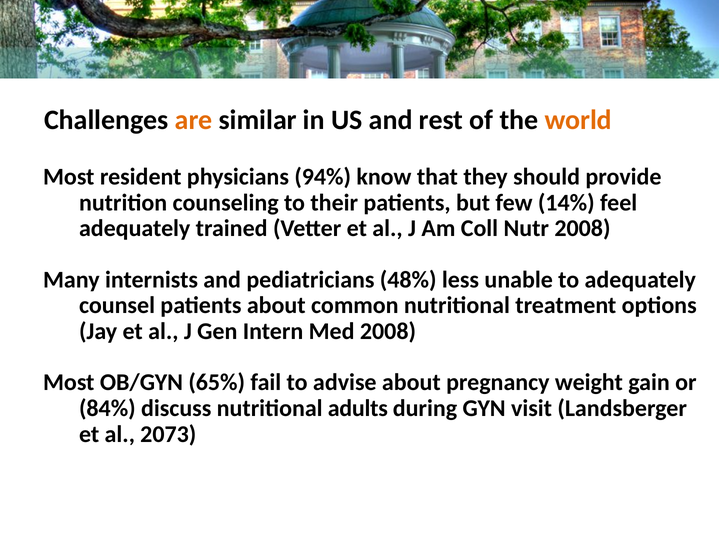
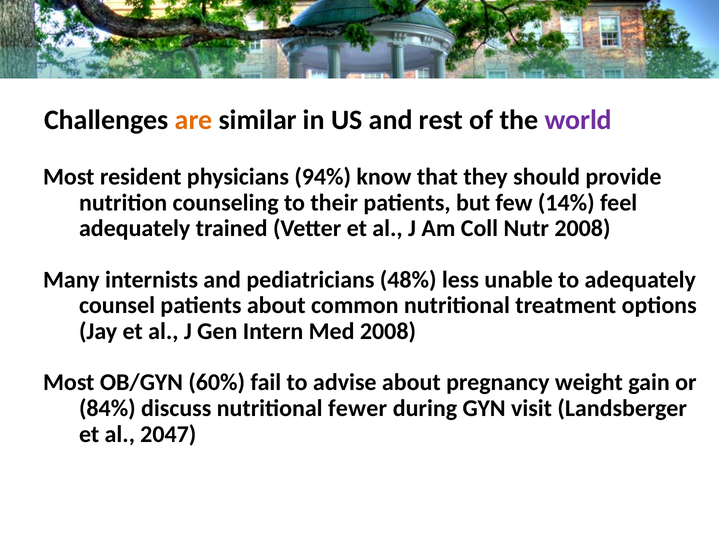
world colour: orange -> purple (578, 120)
65%: 65% -> 60% (217, 382)
adults: adults -> fewer (358, 408)
2073: 2073 -> 2047 (168, 434)
